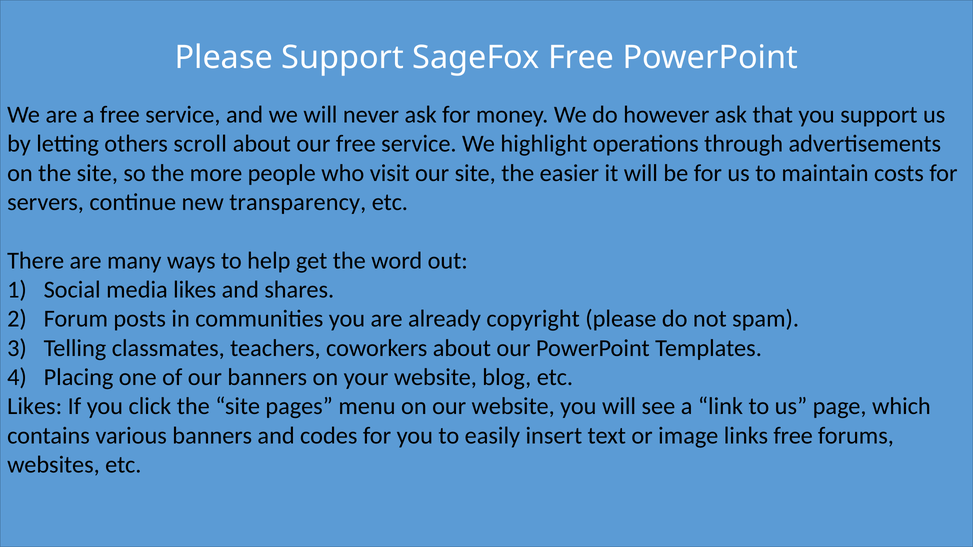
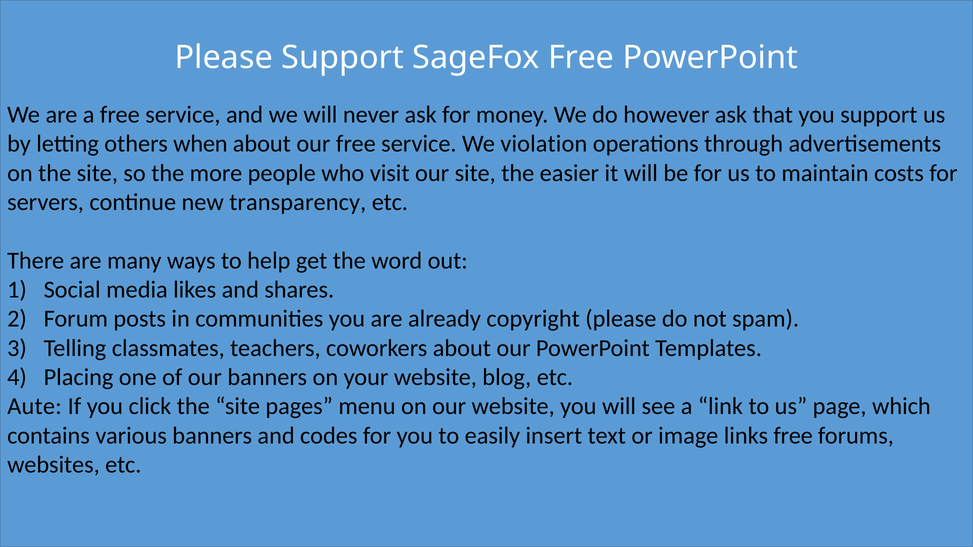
scroll: scroll -> when (200, 144)
highlight: highlight -> violation (544, 144)
Likes: Likes -> Aute (35, 407)
